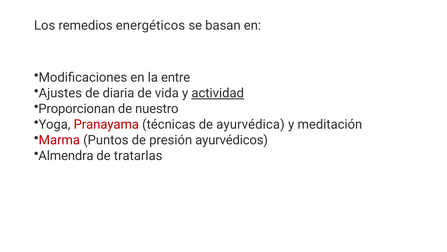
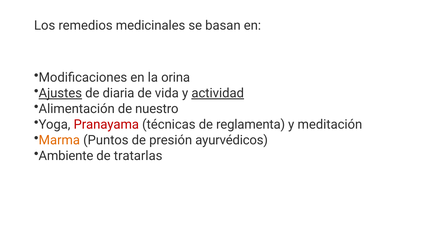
energéticos: energéticos -> medicinales (151, 25)
entre: entre -> orina (176, 77)
Ajustes underline: none -> present (60, 93)
Proporcionan: Proporcionan -> Alimentación (77, 109)
ayurvédica: ayurvédica -> reglamenta (251, 124)
Marma colour: red -> orange (59, 140)
Almendra: Almendra -> Ambiente (66, 156)
